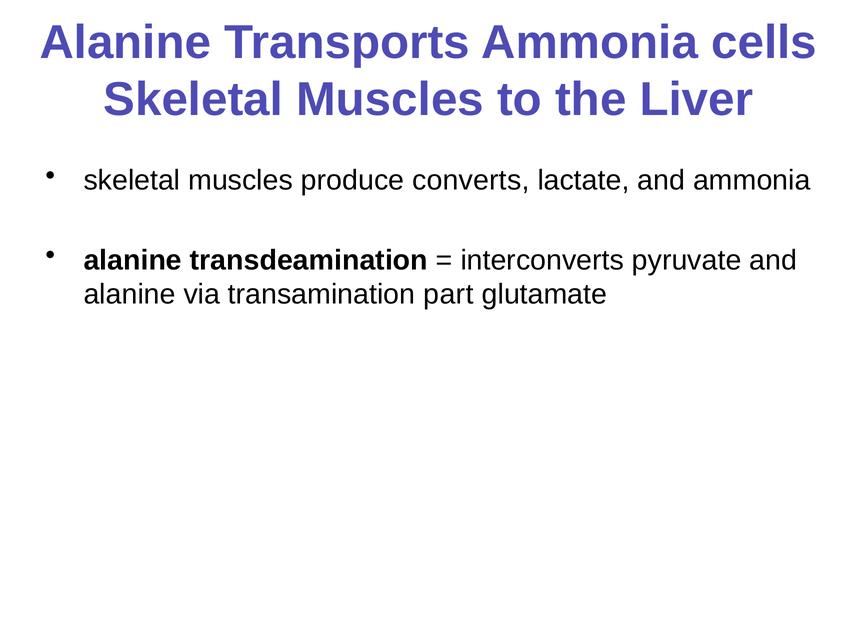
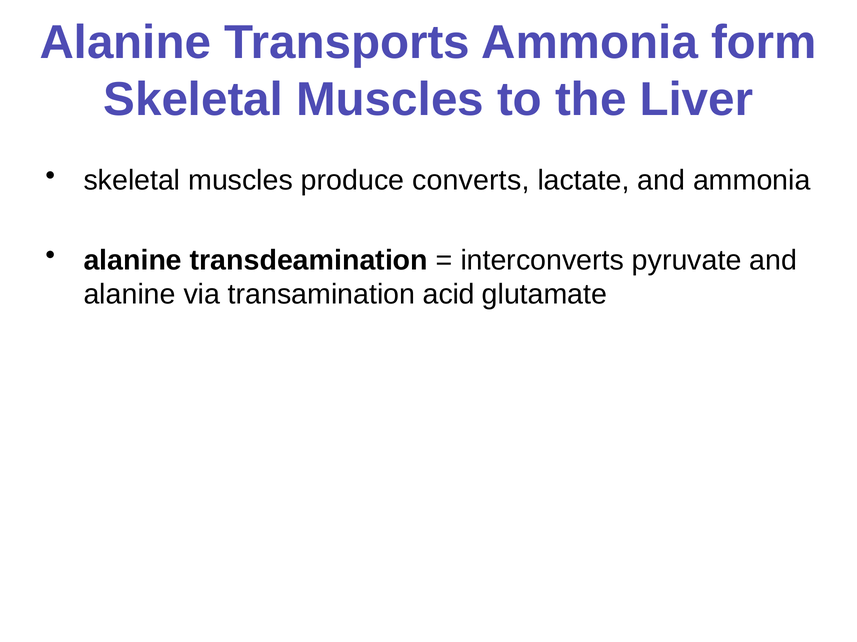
cells: cells -> form (764, 43)
part: part -> acid (449, 295)
